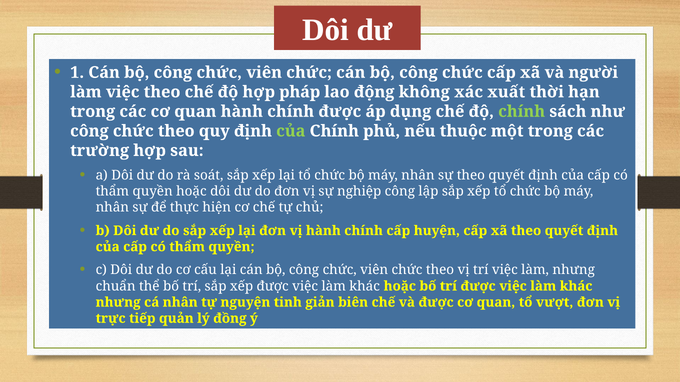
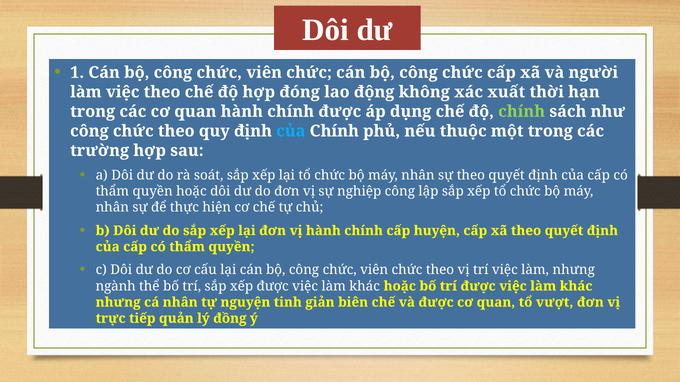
pháp: pháp -> đóng (300, 92)
của colour: light green -> light blue (291, 131)
chuẩn: chuẩn -> ngành (116, 286)
